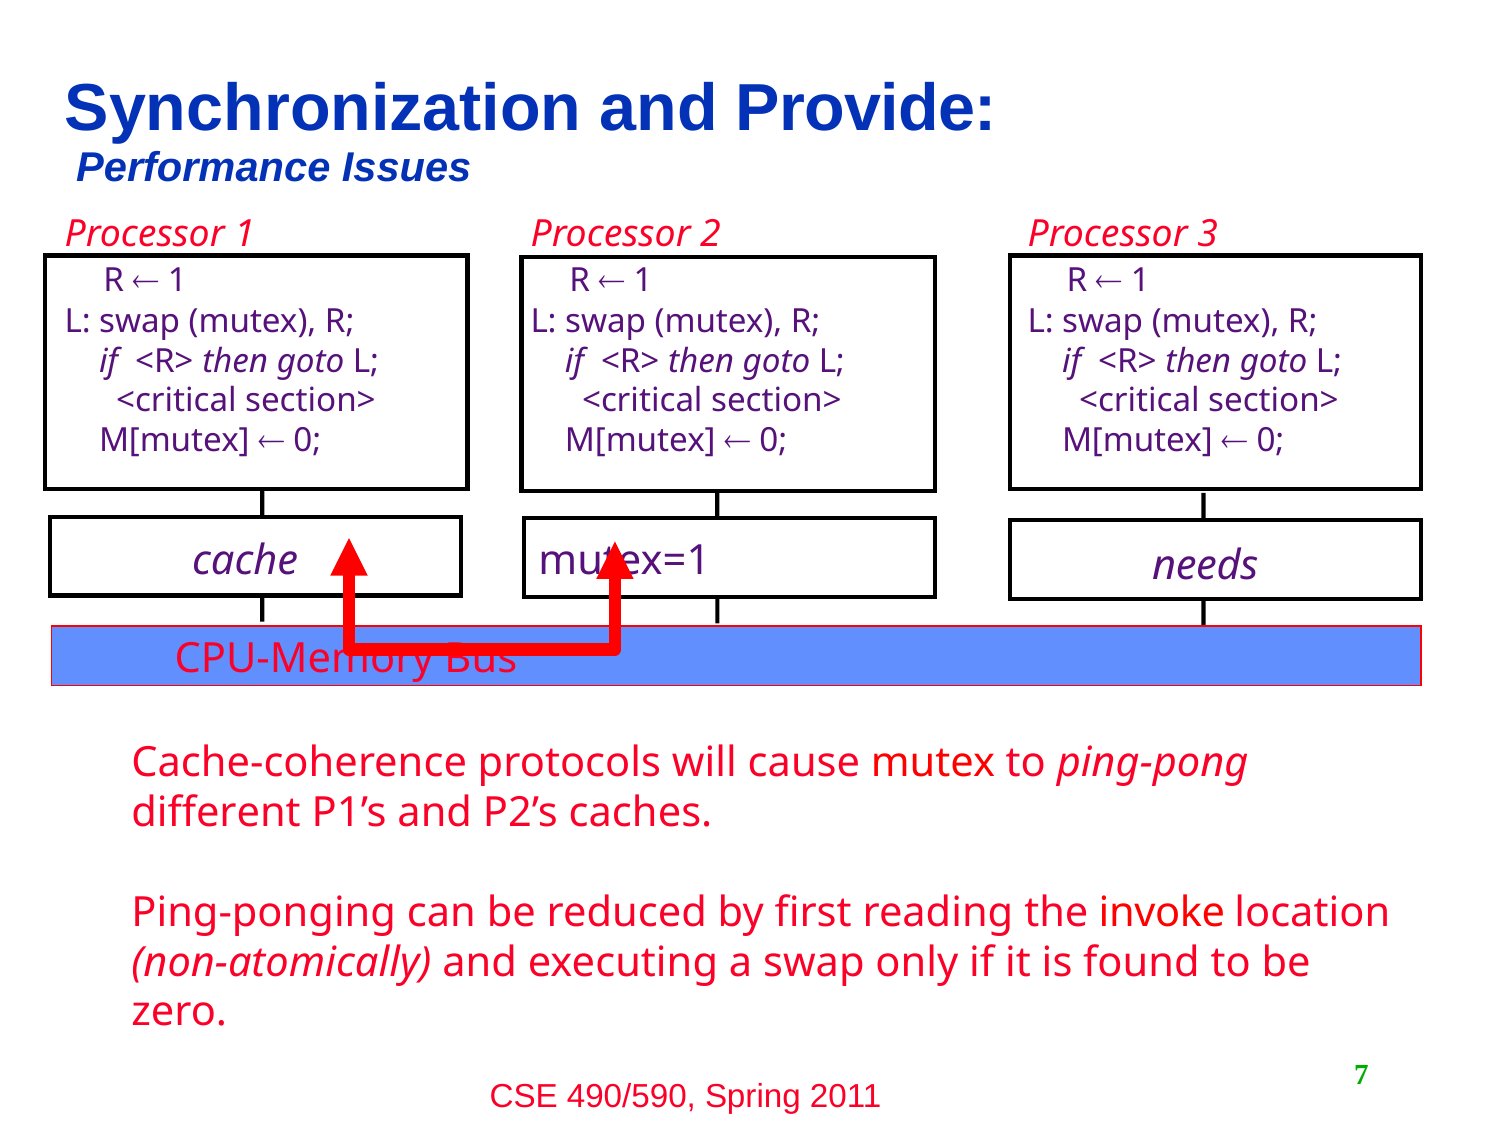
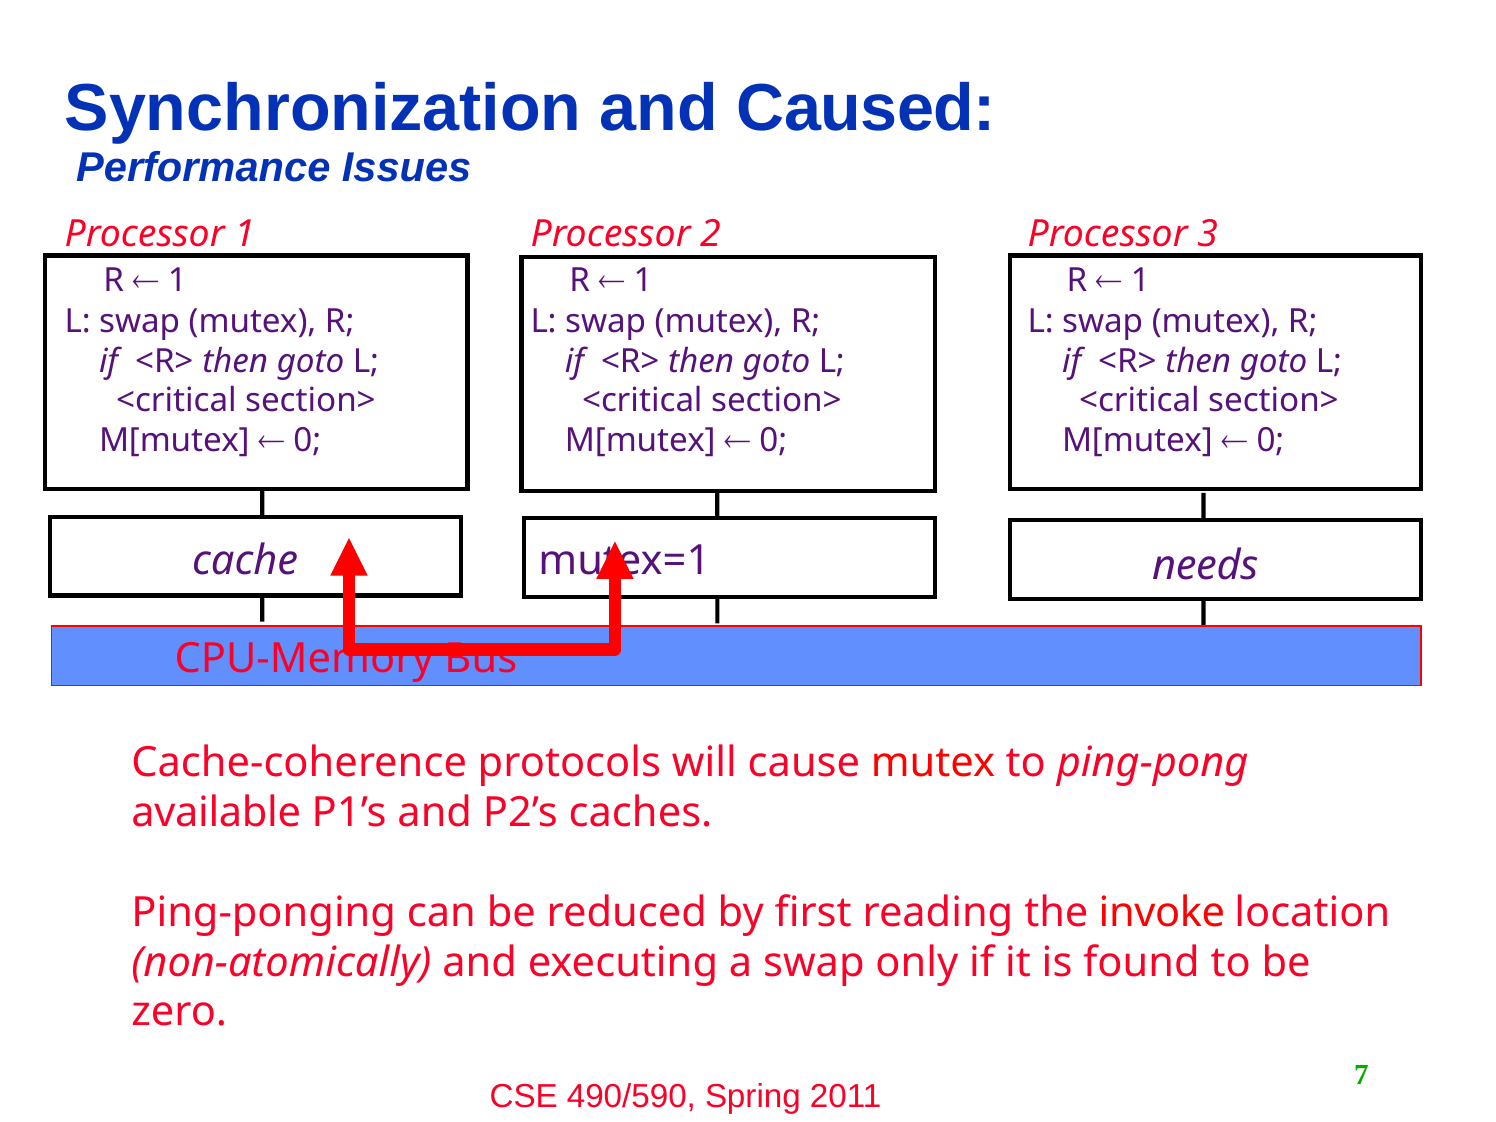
Provide: Provide -> Caused (866, 109)
different: different -> available (216, 813)
